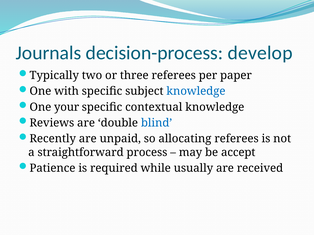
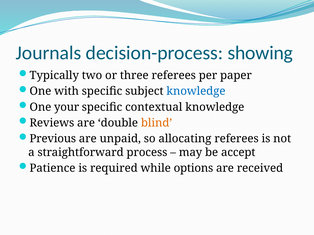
develop: develop -> showing (260, 53)
blind colour: blue -> orange (157, 123)
Recently: Recently -> Previous (53, 139)
usually: usually -> options (193, 169)
